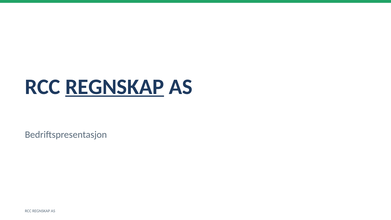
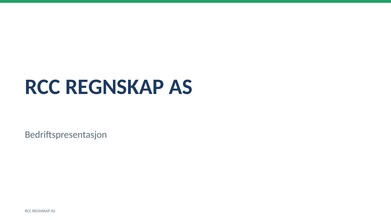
REGNSKAP underline: present -> none (115, 87)
